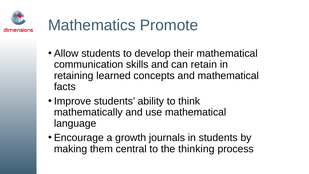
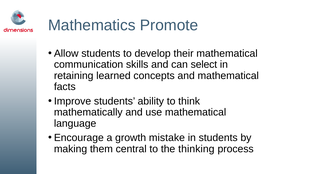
retain: retain -> select (204, 64)
journals: journals -> mistake (167, 138)
